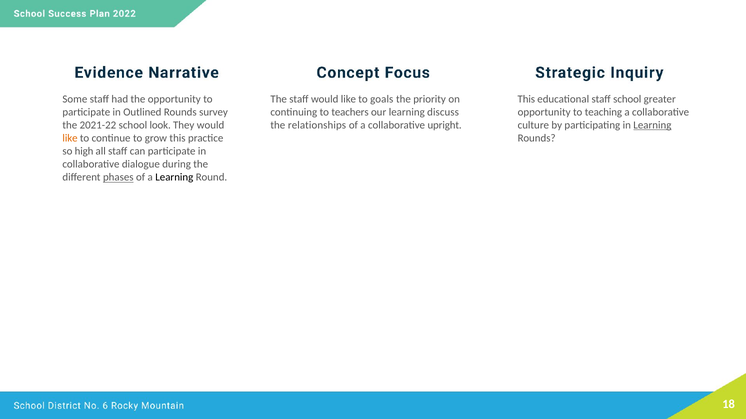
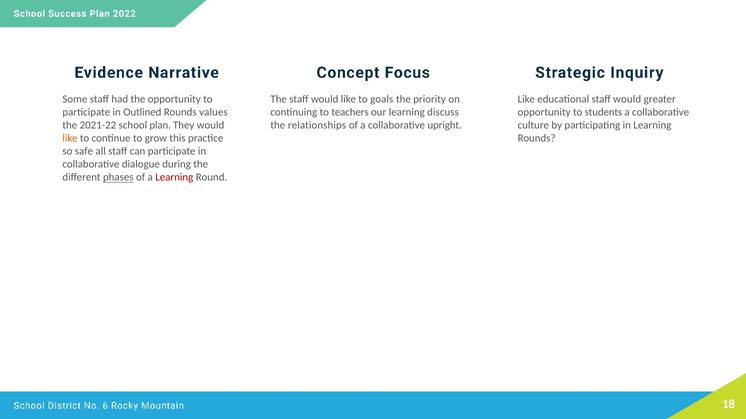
This: This -> Like (526, 99)
educational staff school: school -> would (627, 99)
teaching: teaching -> students (603, 112)
survey: survey -> values (213, 112)
Learning underline: present -> none (652, 125)
look: look -> plan (160, 125)
high: high -> safe (84, 152)
Learning colour: black -> red (174, 178)
